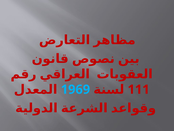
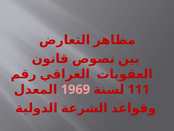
1969 colour: light blue -> pink (75, 89)
